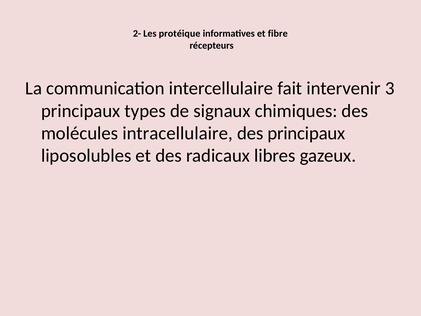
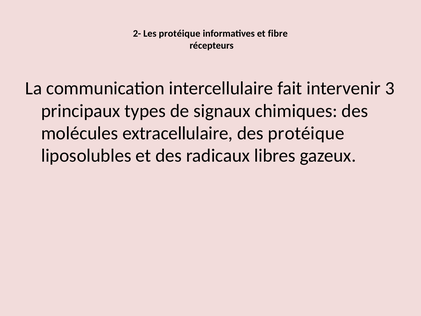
intracellulaire: intracellulaire -> extracellulaire (178, 133)
des principaux: principaux -> protéique (306, 133)
